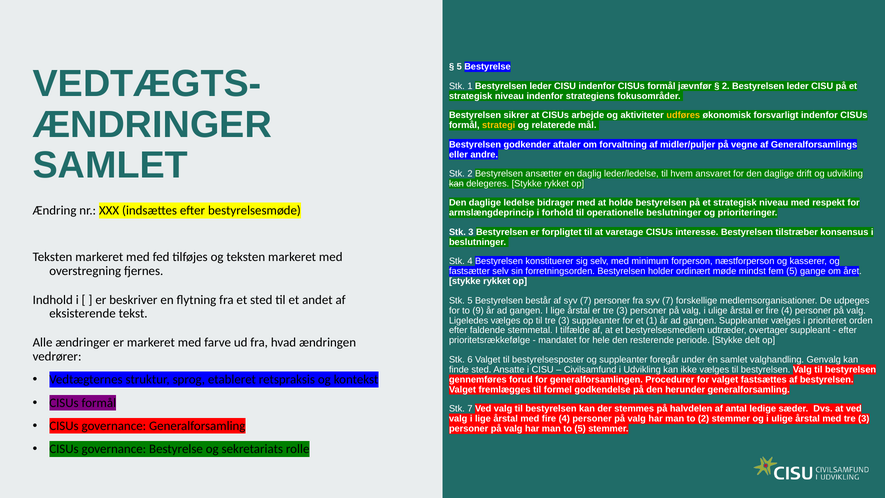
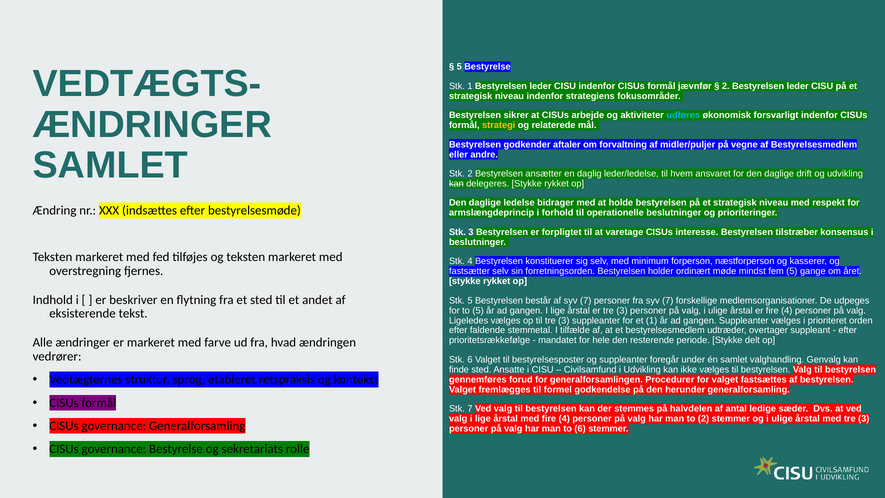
udføres colour: yellow -> light blue (683, 115)
af Generalforsamlings: Generalforsamlings -> Bestyrelsesmedlem (814, 144)
to 9: 9 -> 5 (478, 310)
to 5: 5 -> 6 (580, 429)
